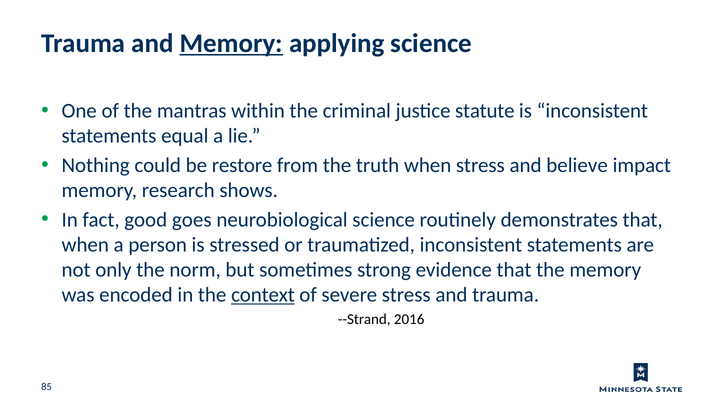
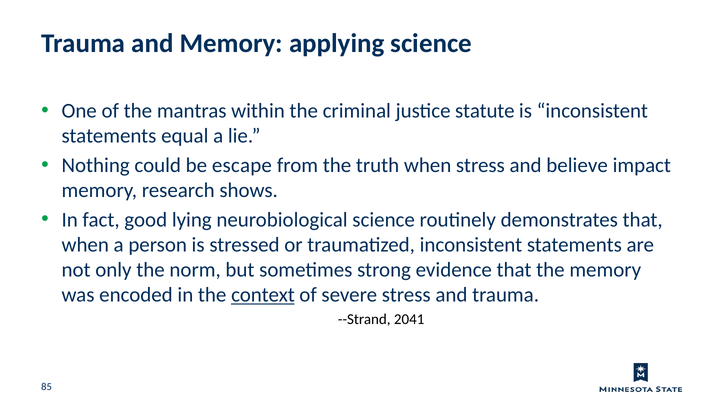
Memory underline: present -> none (231, 43)
restore: restore -> escape (242, 166)
goes: goes -> lying (192, 220)
2016: 2016 -> 2041 (409, 319)
